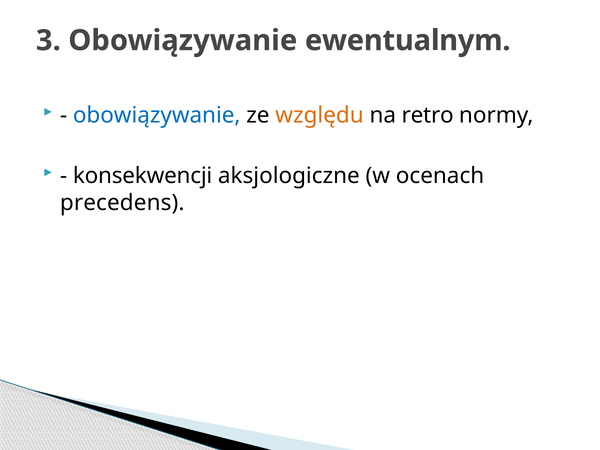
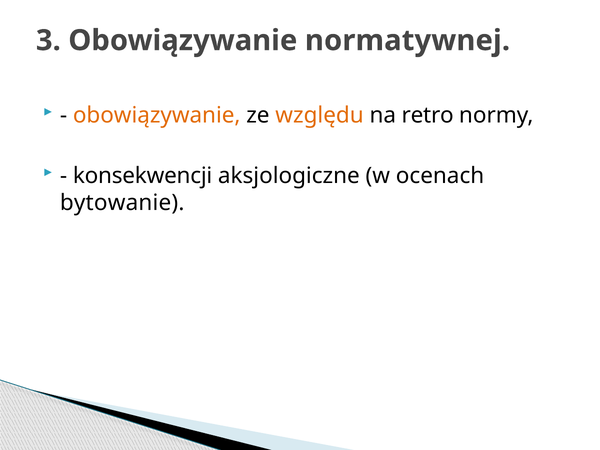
ewentualnym: ewentualnym -> normatywnej (407, 40)
obowiązywanie colour: blue -> orange (157, 115)
precedens: precedens -> bytowanie (122, 203)
